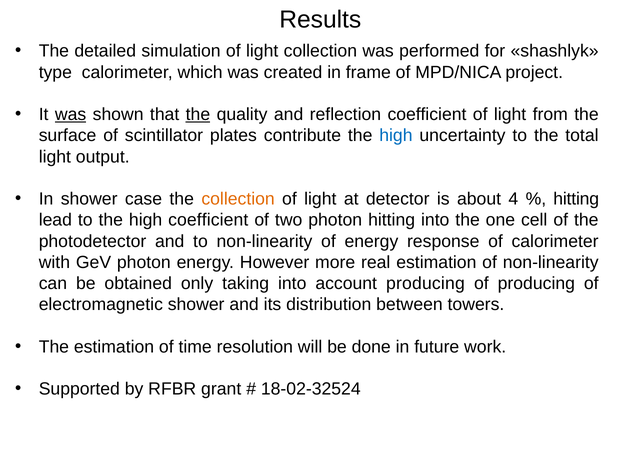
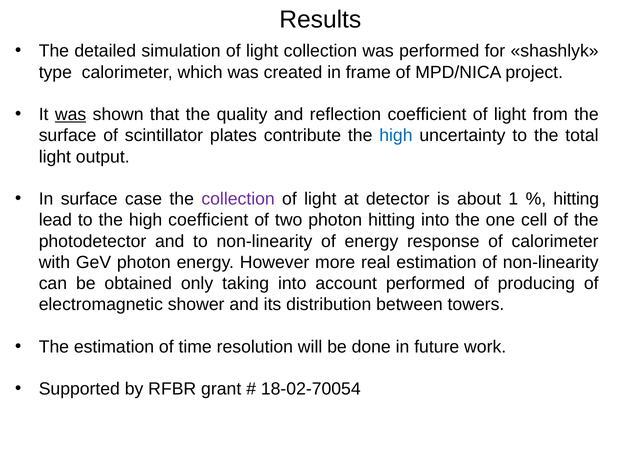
the underline: present -> none (198, 114)
In shower: shower -> surface (89, 199)
collection colour: orange -> purple (238, 199)
4: 4 -> 1 (513, 199)
account producing: producing -> performed (426, 283)
18-02-32524: 18-02-32524 -> 18-02-70054 (311, 389)
